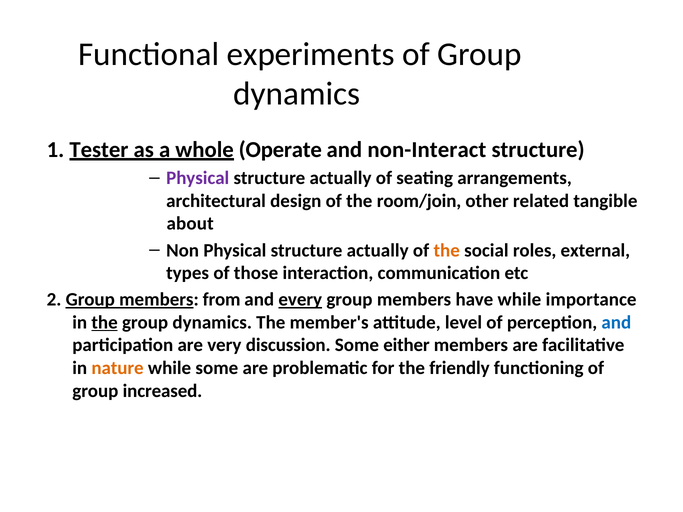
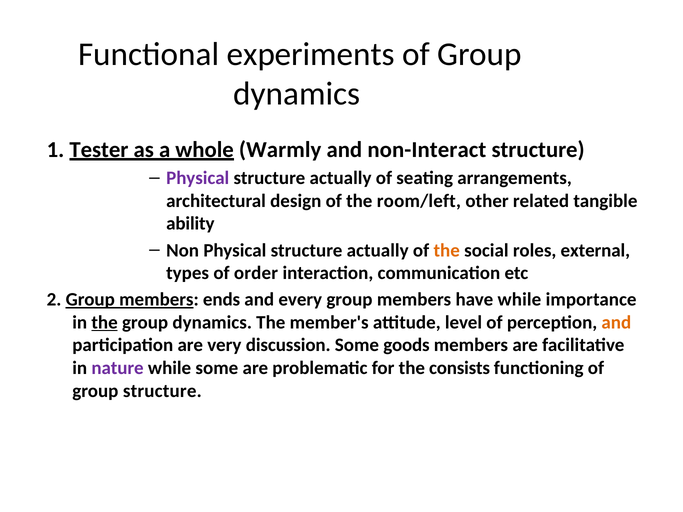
Operate: Operate -> Warmly (280, 150)
room/join: room/join -> room/left (419, 201)
about: about -> ability (190, 224)
those: those -> order (256, 273)
from: from -> ends (222, 300)
every underline: present -> none (300, 300)
and colour: blue -> orange (616, 323)
either: either -> goods (406, 345)
nature colour: orange -> purple (118, 368)
friendly: friendly -> consists (460, 368)
group increased: increased -> structure (162, 391)
